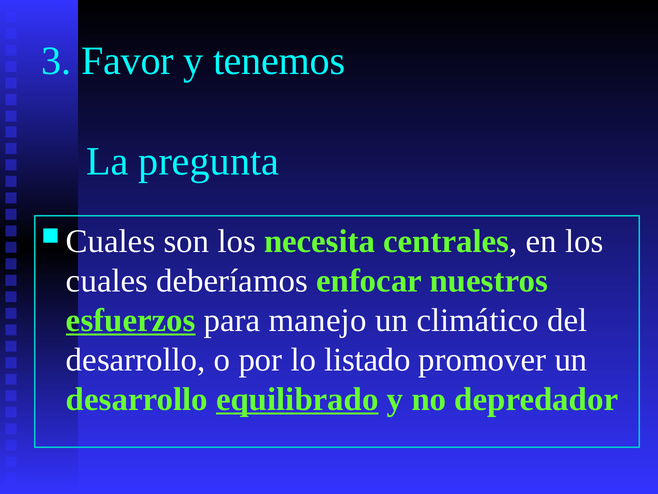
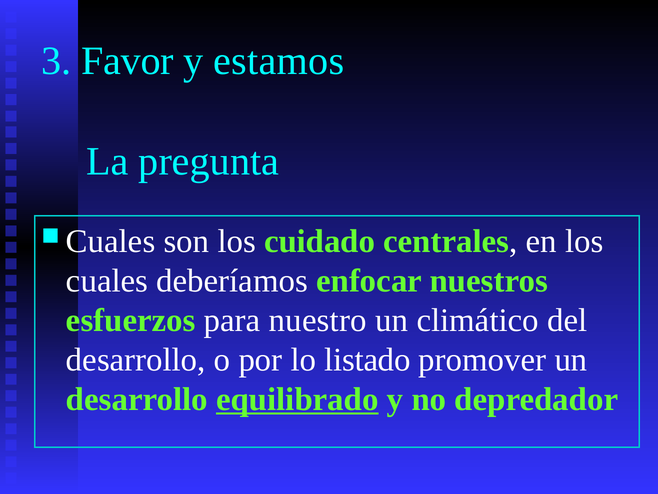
tenemos: tenemos -> estamos (279, 61)
necesita: necesita -> cuidado (320, 241)
esfuerzos underline: present -> none (131, 320)
manejo: manejo -> nuestro (318, 320)
